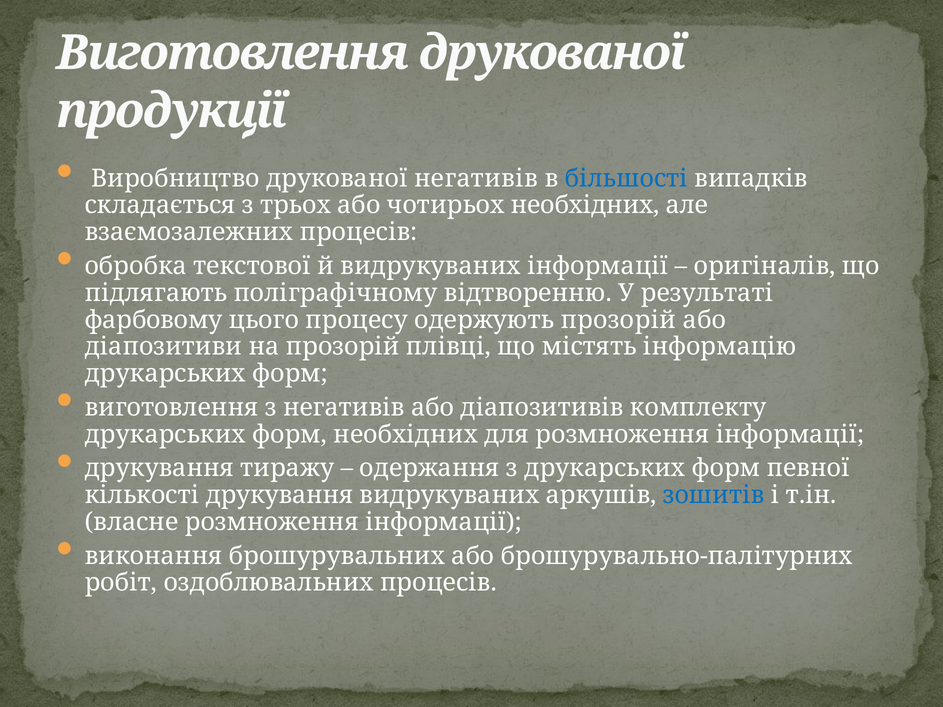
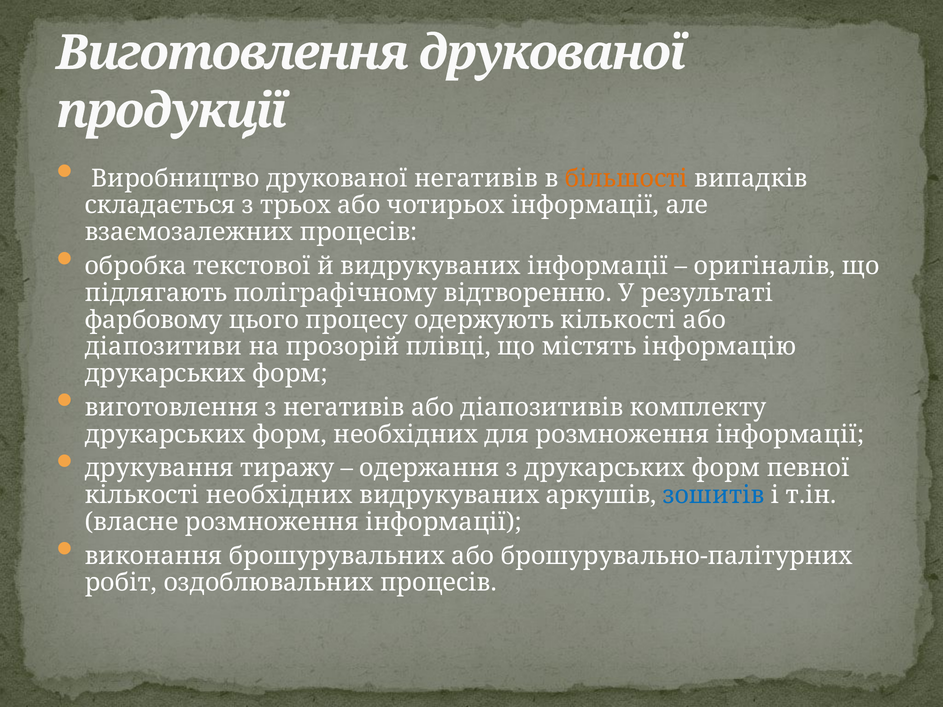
більшості colour: blue -> orange (626, 178)
чотирьох необхідних: необхідних -> інформації (585, 205)
одержують прозорій: прозорій -> кількості (618, 320)
кількості друкування: друкування -> необхідних (279, 495)
